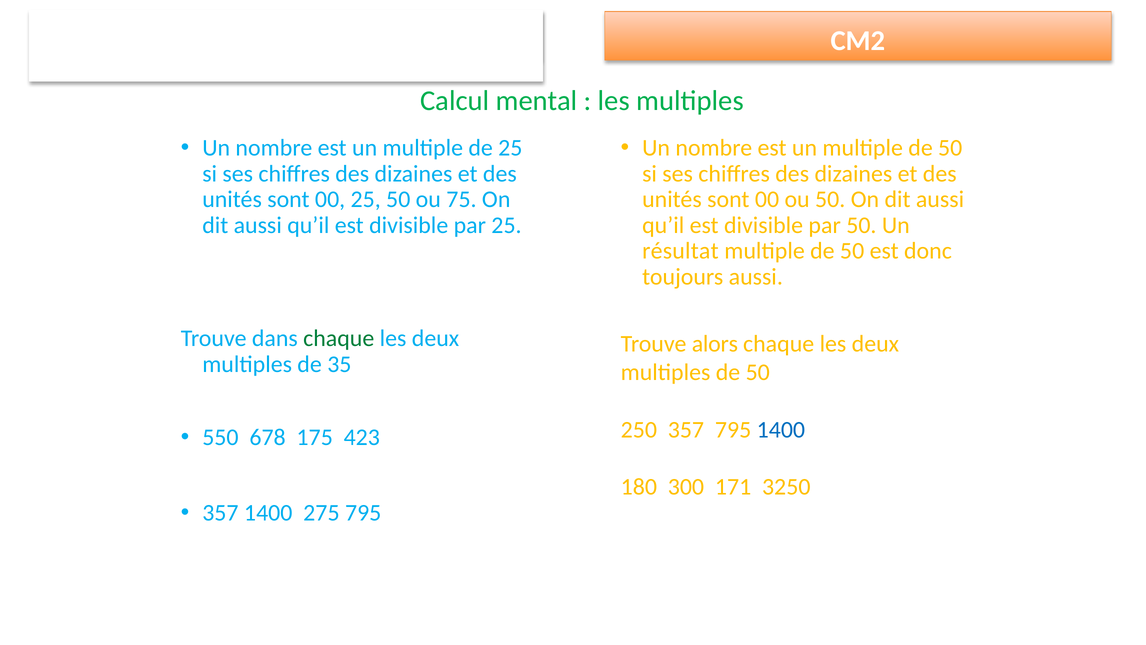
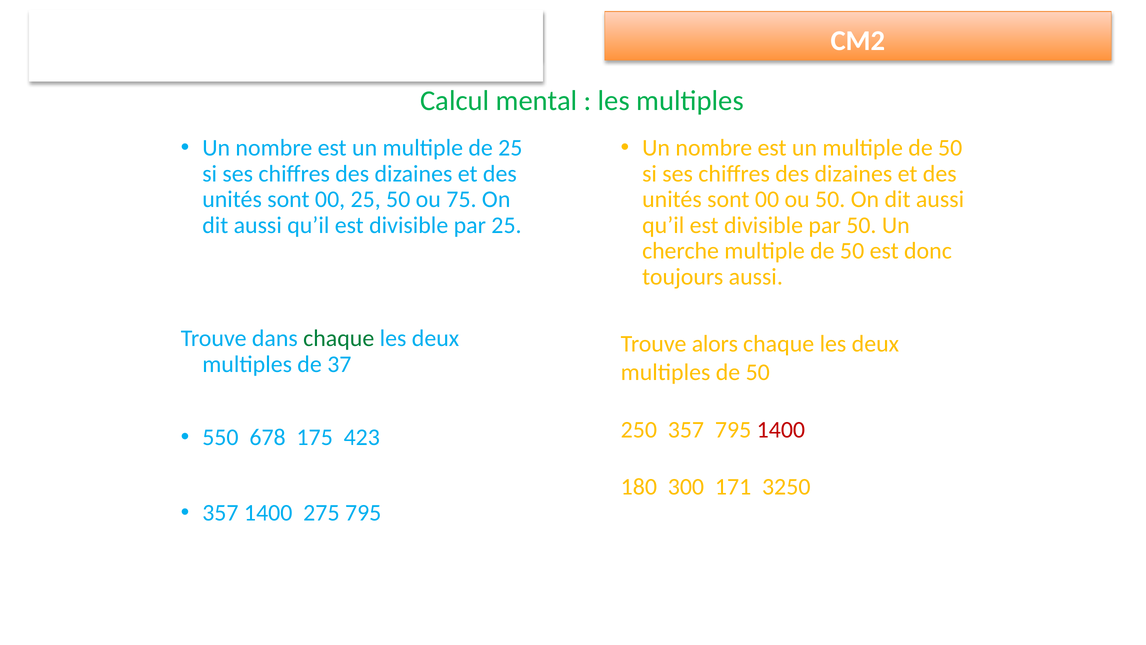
résultat: résultat -> cherche (681, 251)
35: 35 -> 37 (339, 364)
1400 colour: blue -> red (781, 429)
